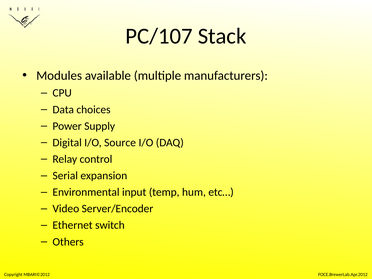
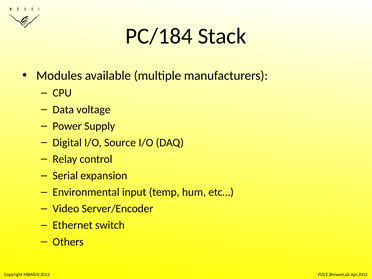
PC/107: PC/107 -> PC/184 (159, 36)
choices: choices -> voltage (93, 110)
